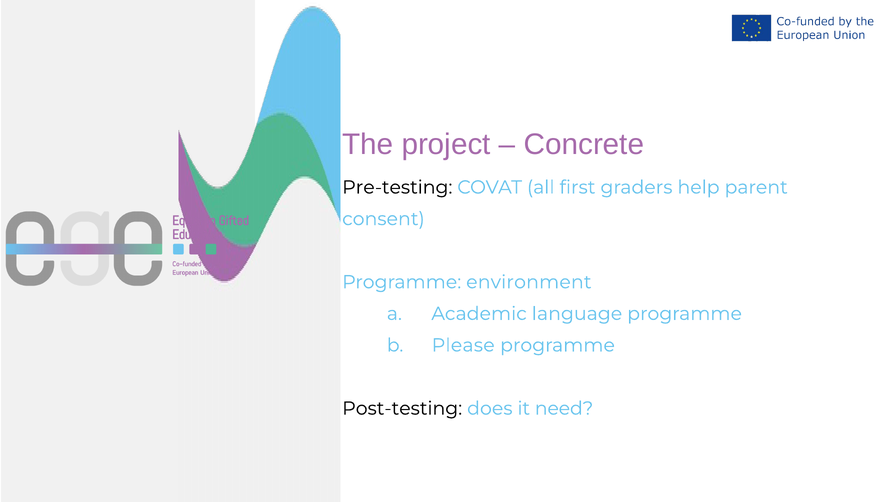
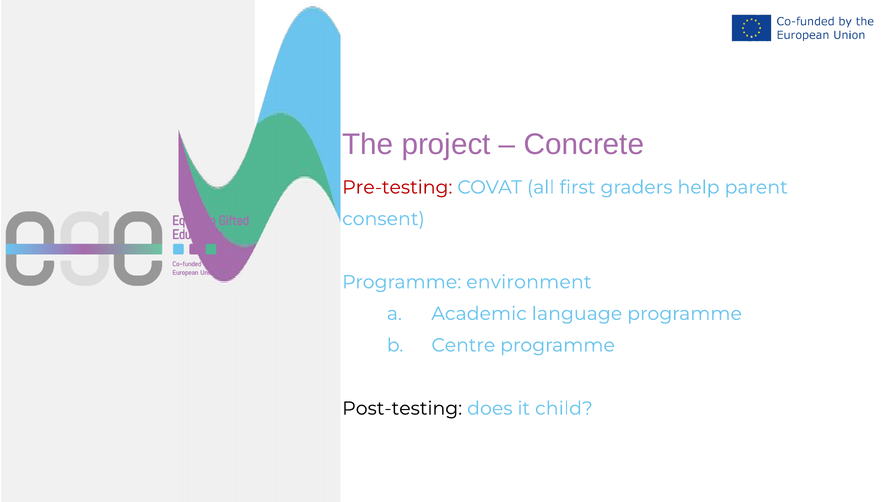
Pre-testing colour: black -> red (397, 187)
Please: Please -> Centre (463, 345)
need: need -> child (564, 408)
